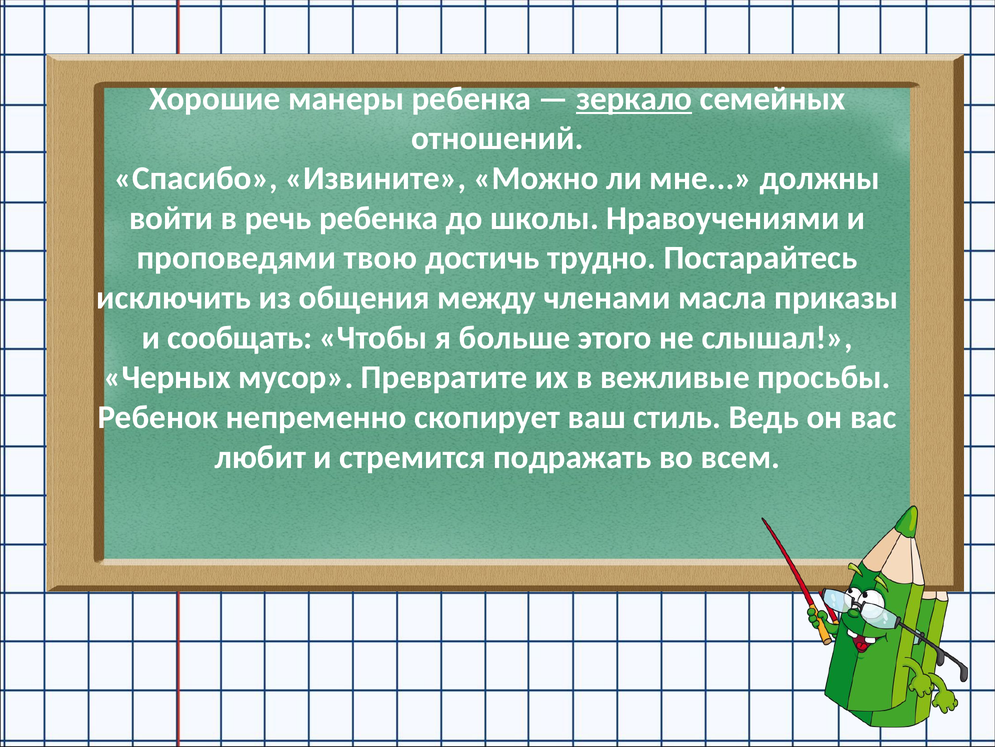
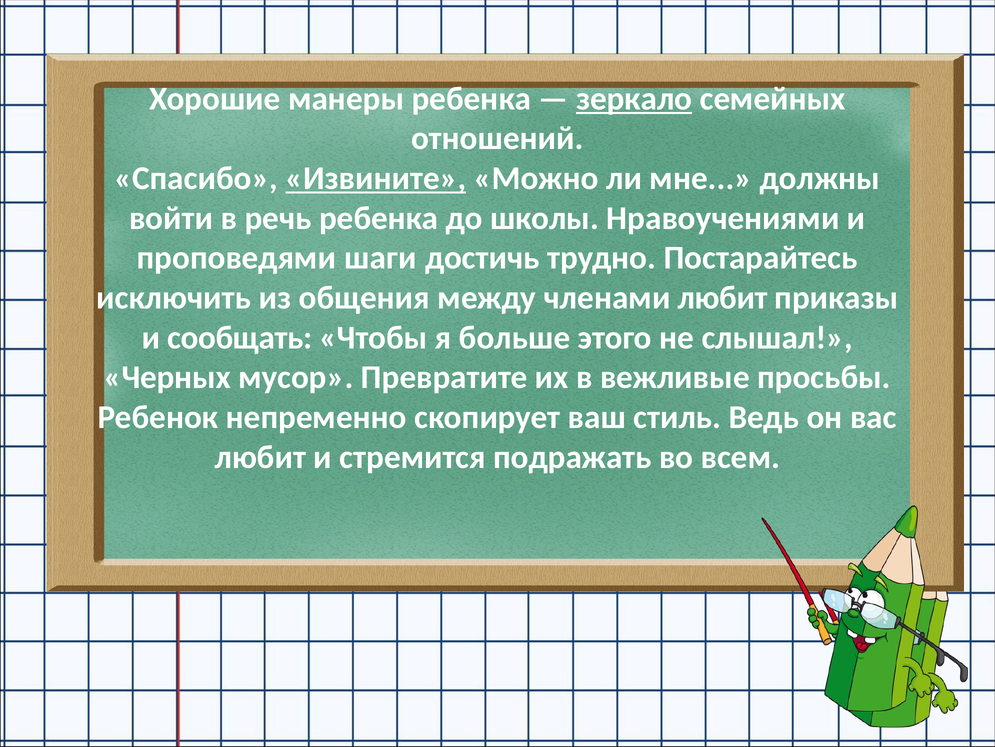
Извините underline: none -> present (376, 178)
твою: твою -> шаги (380, 258)
членами масла: масла -> любит (723, 298)
